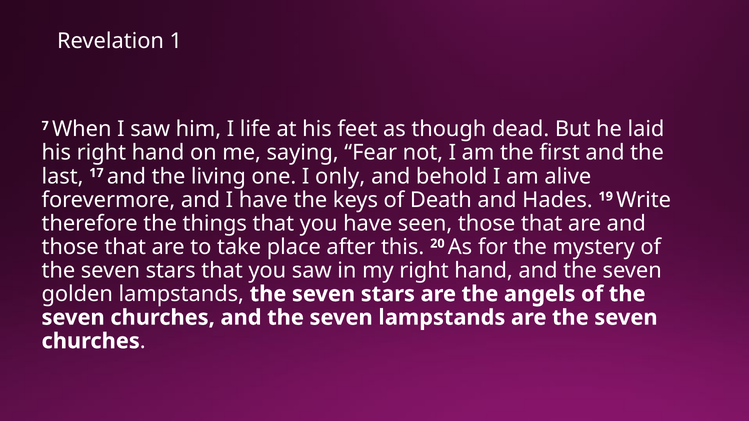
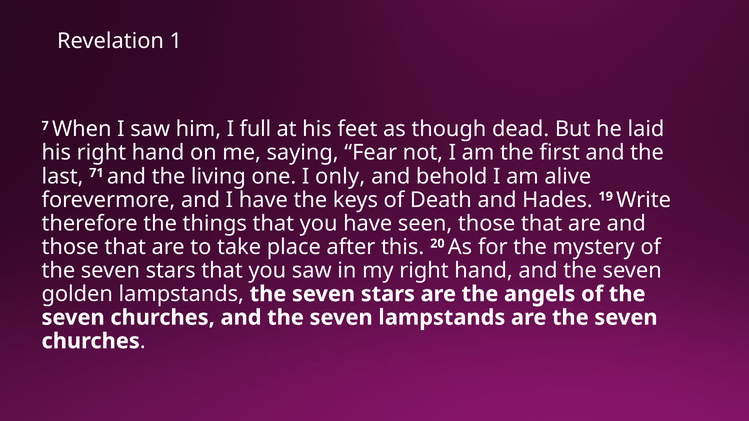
life: life -> full (255, 129)
17: 17 -> 71 (96, 173)
